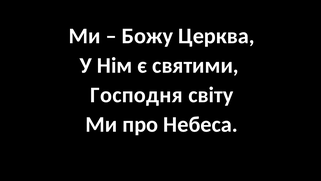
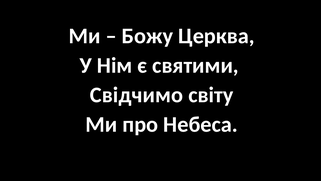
Господня: Господня -> Свідчимо (137, 95)
